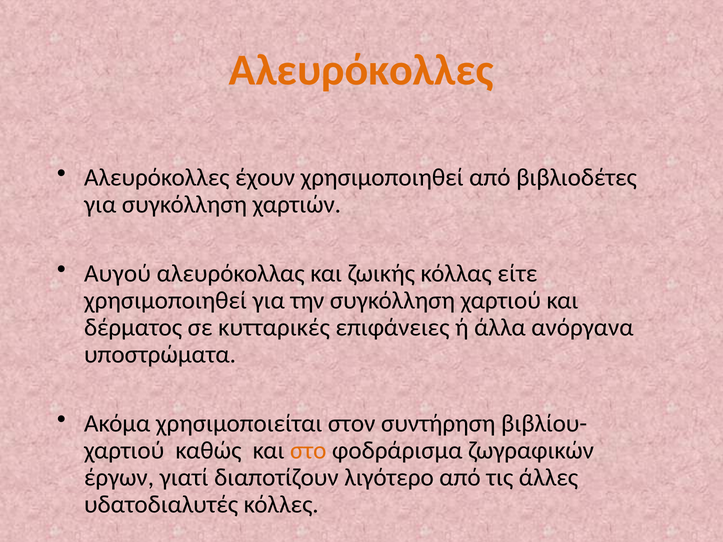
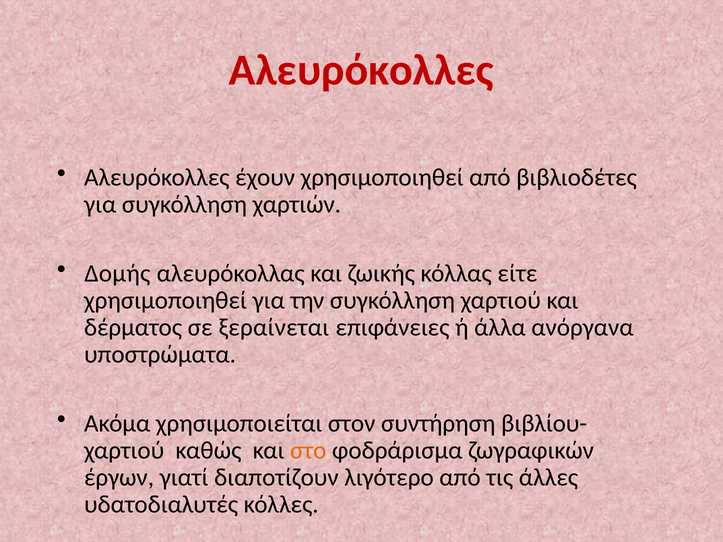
Αλευρόκολλες colour: orange -> red (361, 70)
Αυγού: Αυγού -> Δομής (117, 273)
κυτταρικές: κυτταρικές -> ξεραίνεται (274, 328)
